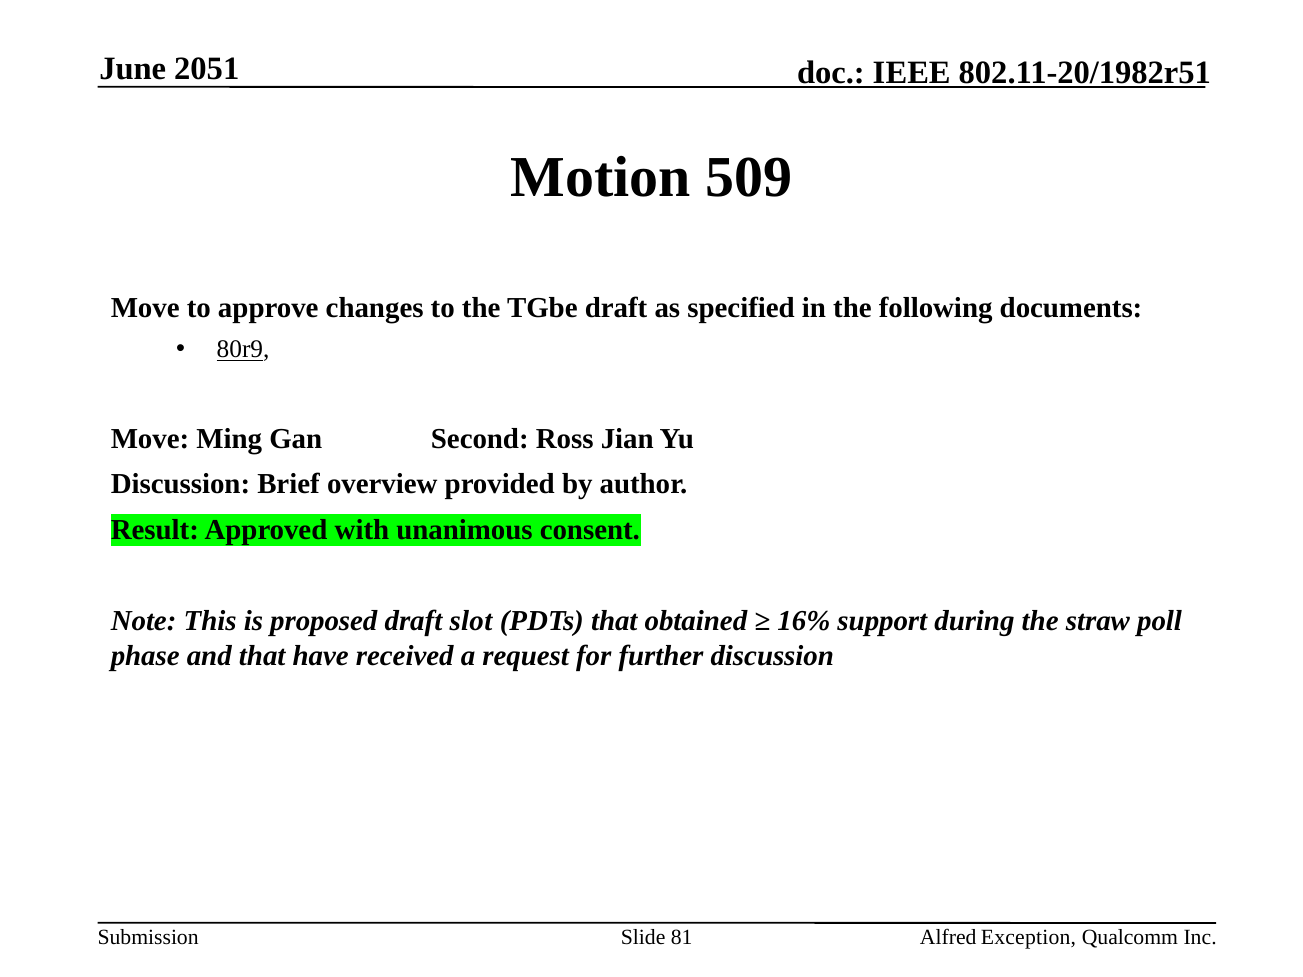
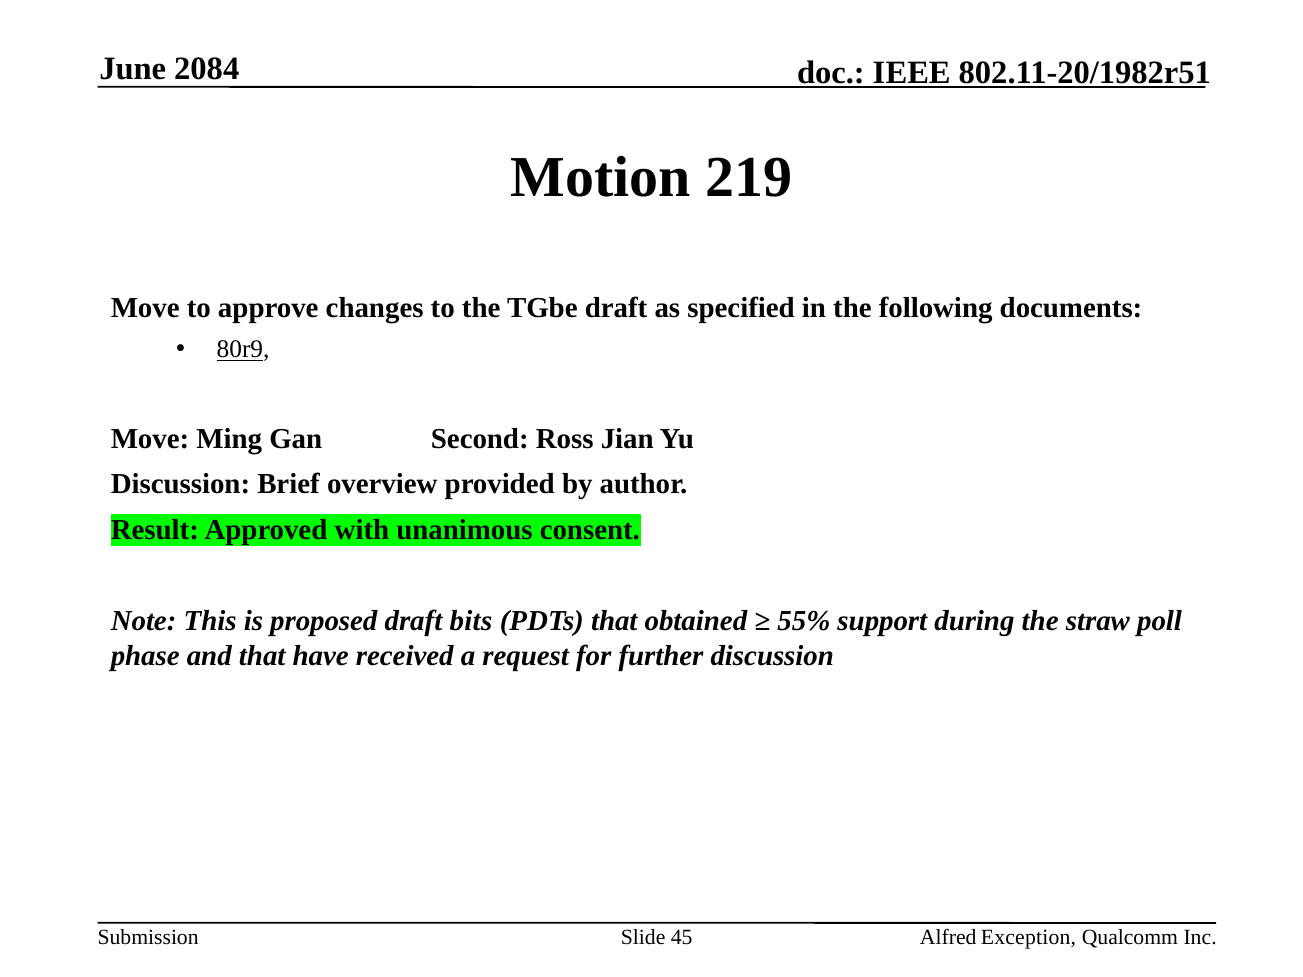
2051: 2051 -> 2084 (207, 69)
509: 509 -> 219 (749, 178)
slot: slot -> bits (471, 621)
16%: 16% -> 55% (804, 621)
81: 81 -> 45 (682, 937)
